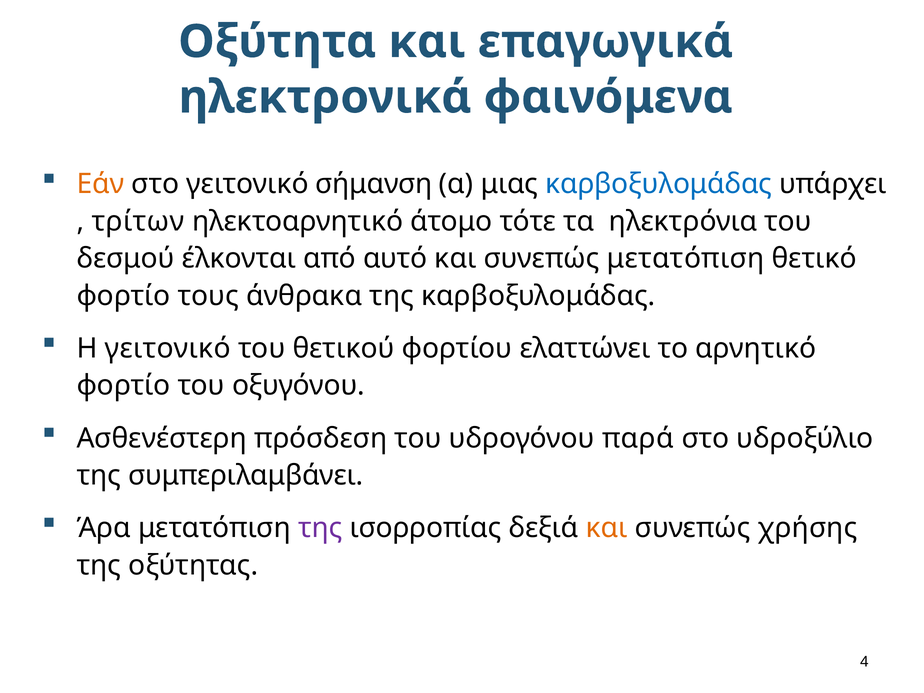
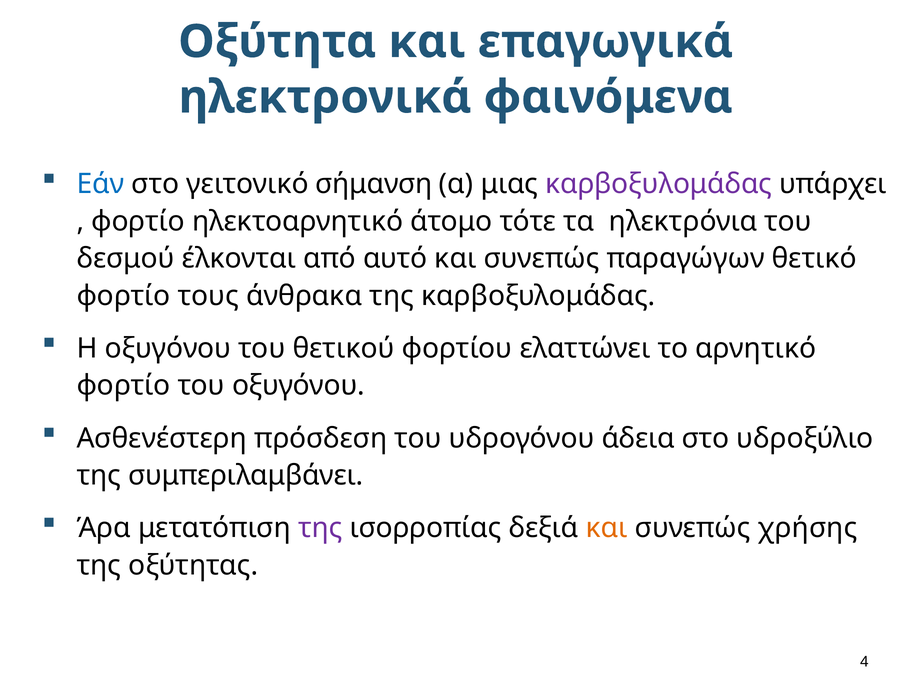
Εάν colour: orange -> blue (100, 184)
καρβοξυλομάδας colour: blue -> purple (659, 184)
τρίτων: τρίτων -> φορτίο (138, 221)
συνεπώς μετατόπιση: μετατόπιση -> παραγώγων (686, 259)
Η γειτονικό: γειτονικό -> οξυγόνου (168, 348)
παρά: παρά -> άδεια (638, 438)
